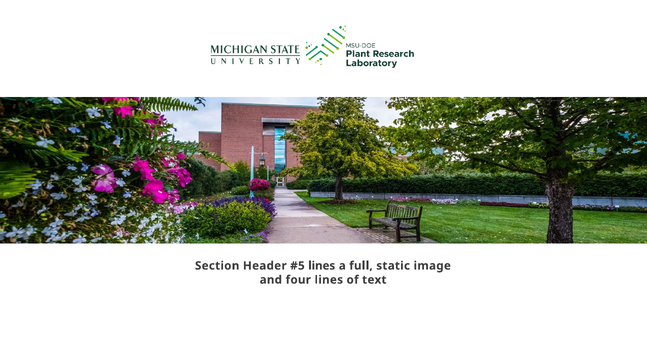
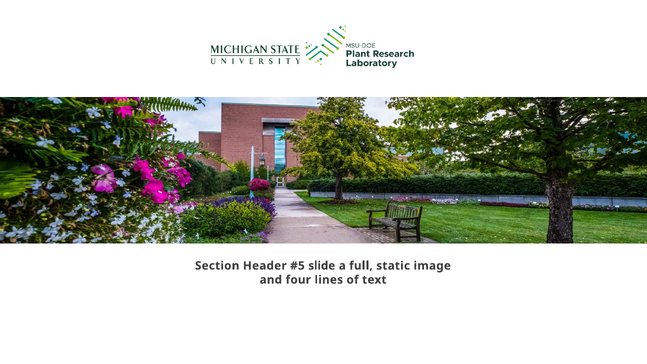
lines: lines -> slide (322, 266)
